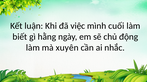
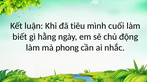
việc: việc -> tiêu (78, 26)
xuyên: xuyên -> phong (67, 48)
